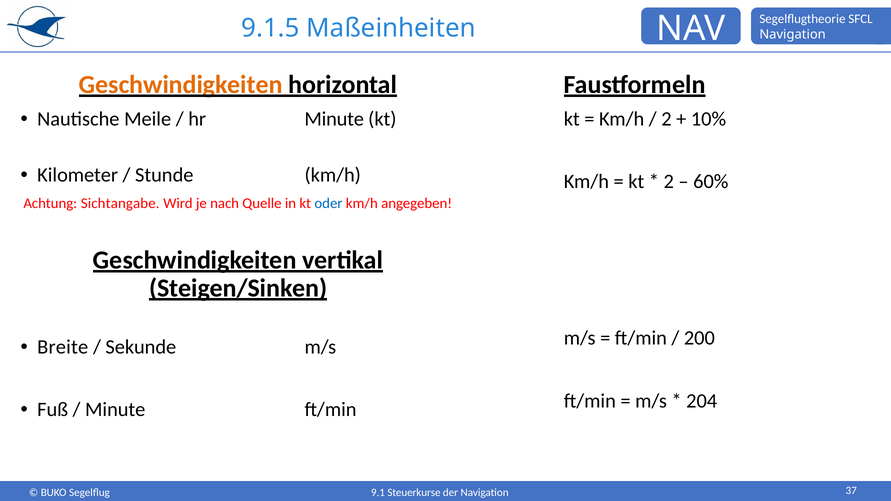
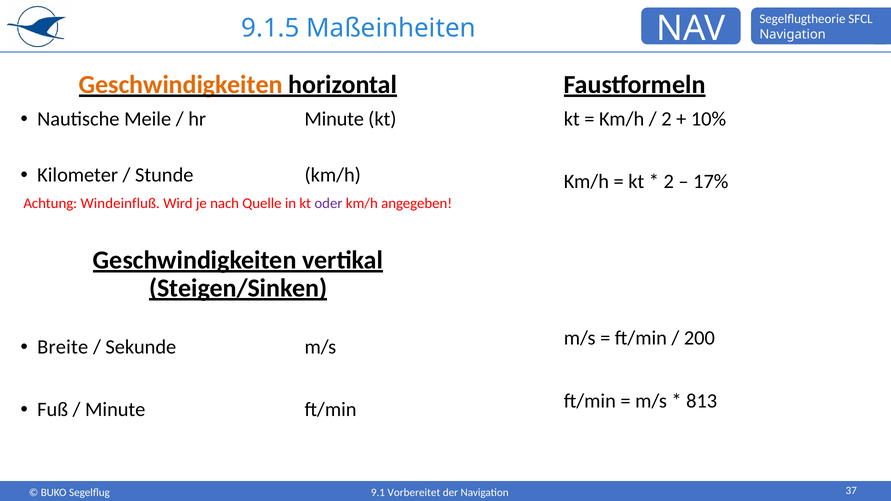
60%: 60% -> 17% (711, 182)
Sichtangabe: Sichtangabe -> Windeinfluß (120, 204)
oder colour: blue -> purple (328, 204)
204: 204 -> 813 (702, 401)
Steuerkurse: Steuerkurse -> Vorbereitet (414, 493)
